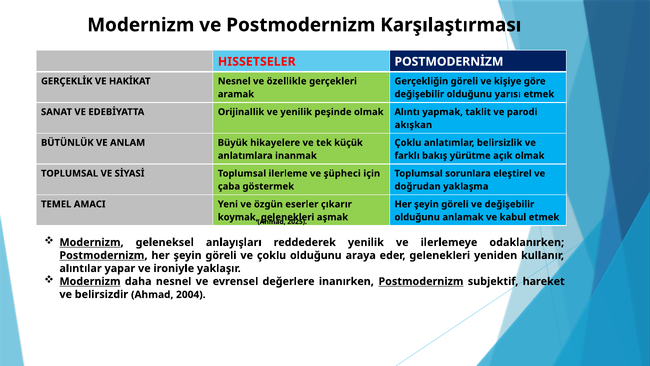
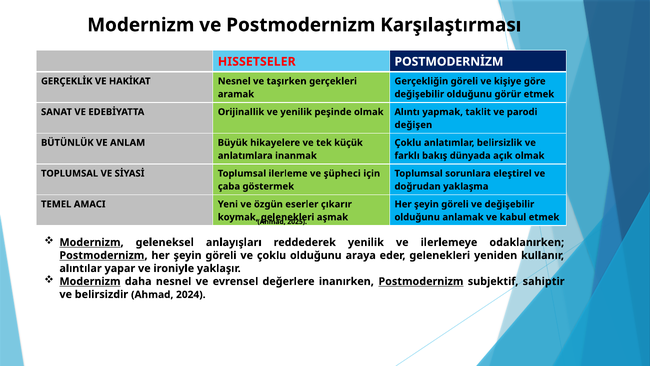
özellikle: özellikle -> taşırken (287, 81)
yarısı: yarısı -> görür (508, 94)
akışkan: akışkan -> değişen (413, 125)
yürütme: yürütme -> dünyada (470, 155)
hareket: hareket -> sahiptir (544, 281)
2004: 2004 -> 2024 (191, 294)
